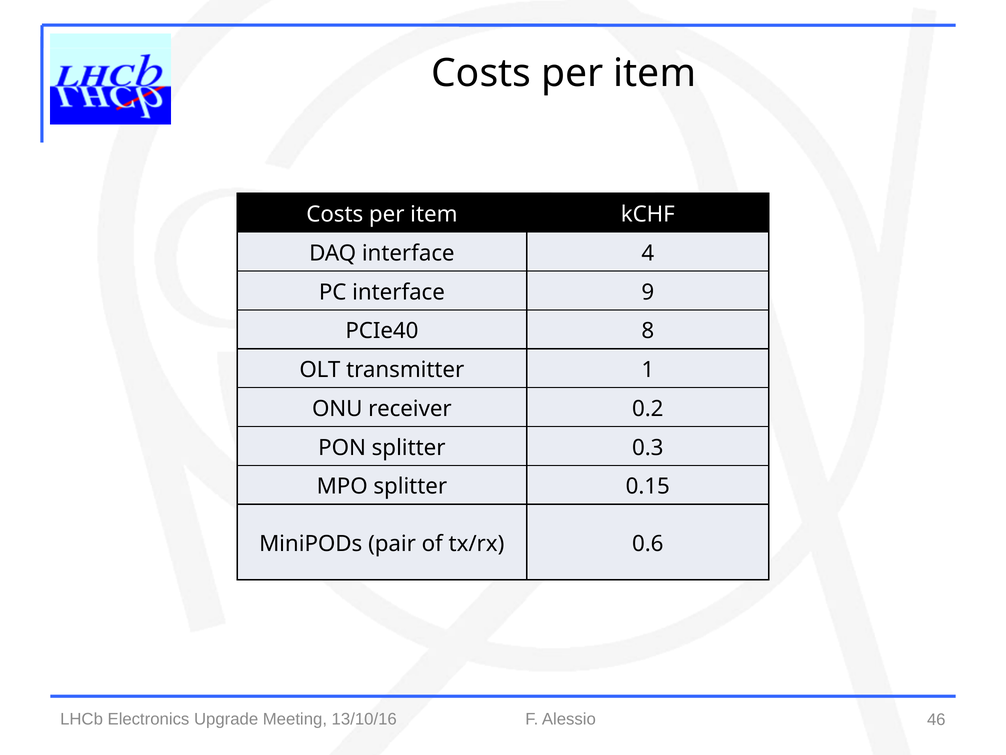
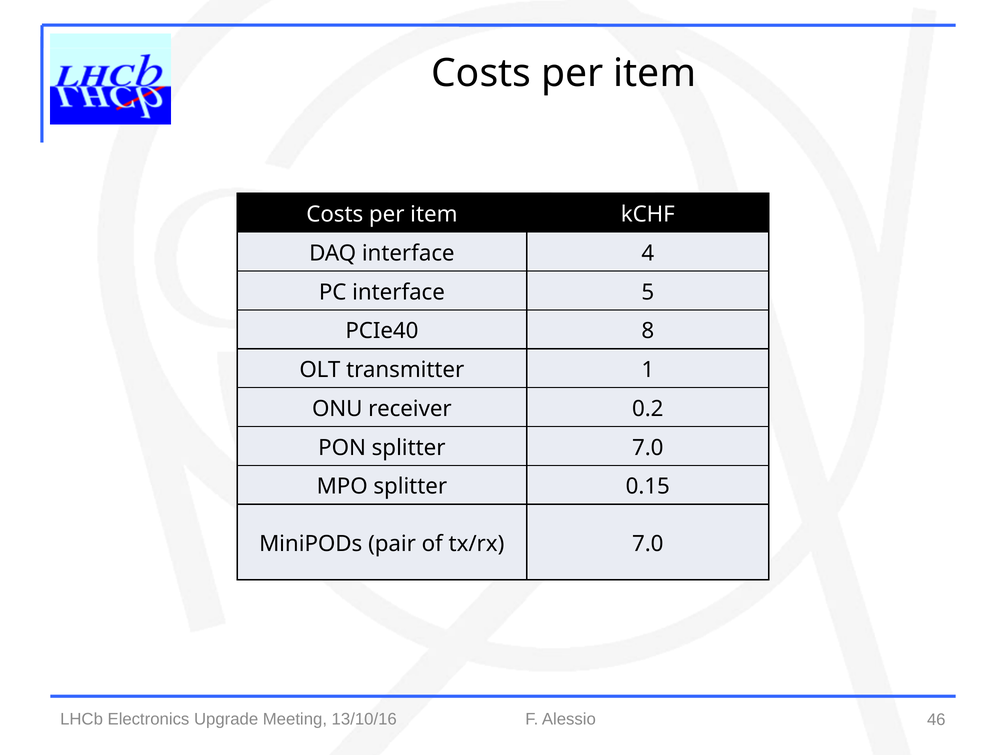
9: 9 -> 5 (648, 292)
splitter 0.3: 0.3 -> 7.0 (648, 447)
tx/rx 0.6: 0.6 -> 7.0 (648, 543)
